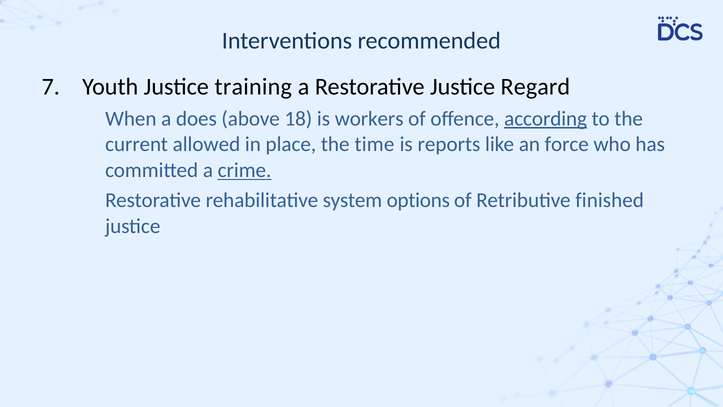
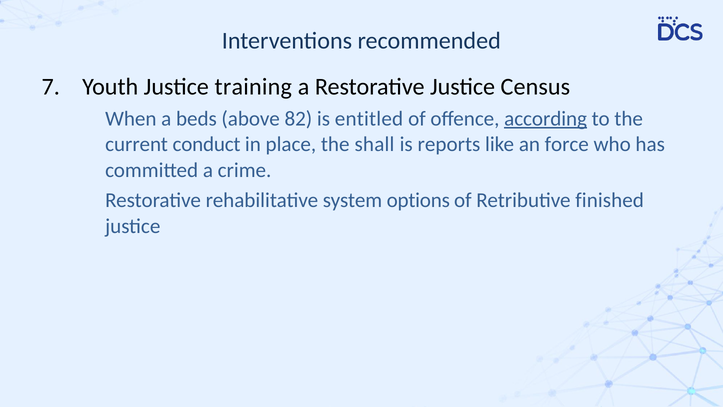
Regard: Regard -> Census (535, 87)
does: does -> beds (196, 119)
18: 18 -> 82 (298, 119)
workers: workers -> entitled (369, 119)
allowed: allowed -> conduct (207, 144)
time: time -> shall (374, 144)
crime underline: present -> none (245, 170)
